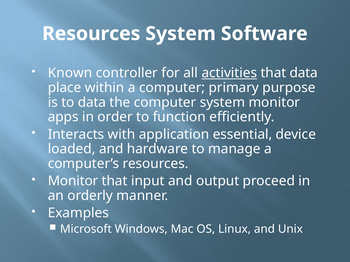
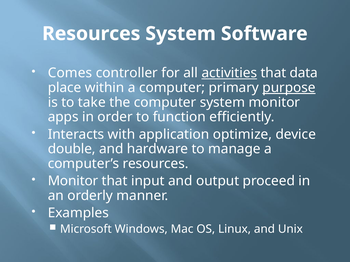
Known: Known -> Comes (70, 73)
purpose underline: none -> present (289, 88)
to data: data -> take (92, 102)
essential: essential -> optimize (242, 135)
loaded: loaded -> double (72, 149)
